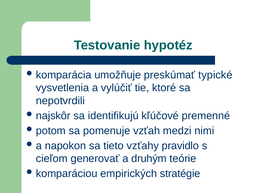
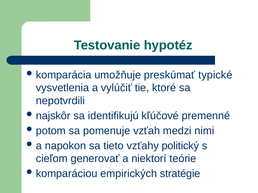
pravidlo: pravidlo -> politický (180, 146)
druhým: druhým -> niektorí (149, 159)
